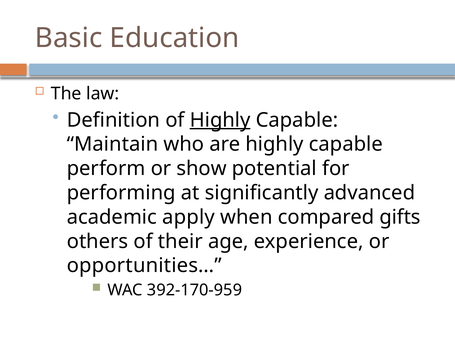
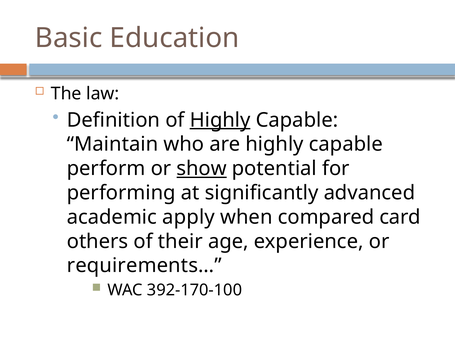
show underline: none -> present (202, 169)
gifts: gifts -> card (400, 217)
opportunities…: opportunities… -> requirements… (144, 266)
392-170-959: 392-170-959 -> 392-170-100 (195, 290)
